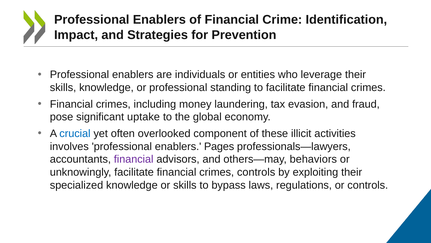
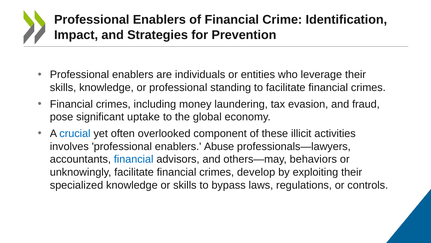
Pages: Pages -> Abuse (219, 146)
financial colour: purple -> blue (134, 159)
crimes controls: controls -> develop (256, 172)
